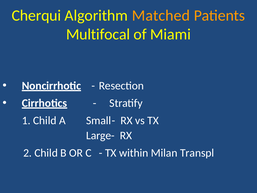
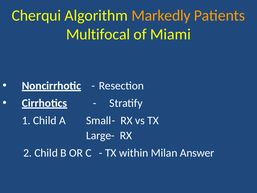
Matched: Matched -> Markedly (161, 15)
Transpl: Transpl -> Answer (197, 153)
